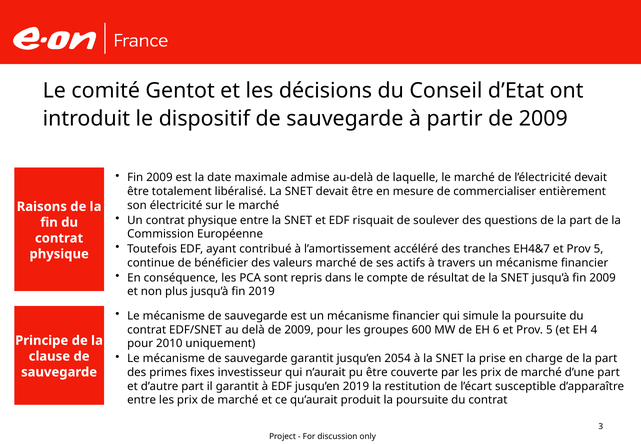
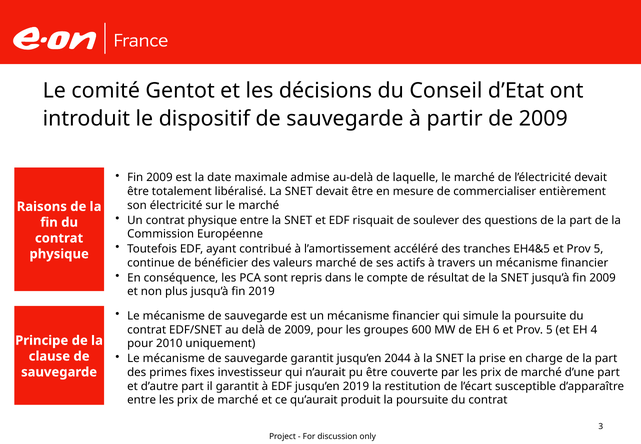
EH4&7: EH4&7 -> EH4&5 (532, 249)
2054: 2054 -> 2044 (398, 358)
